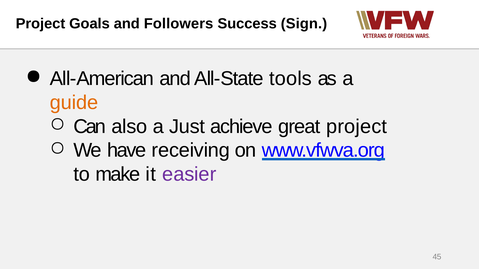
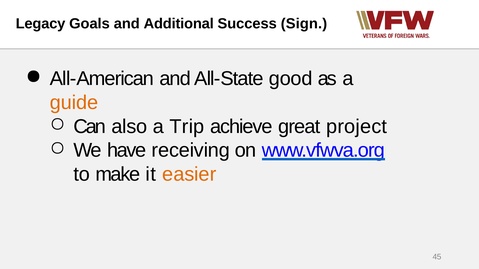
Project: Project -> Legacy (41, 24)
Followers: Followers -> Additional (179, 24)
tools: tools -> good (291, 79)
Just: Just -> Trip (187, 127)
easier colour: purple -> orange (189, 175)
